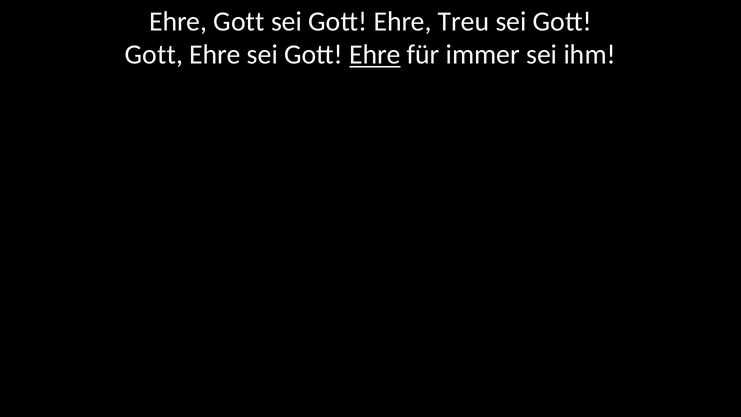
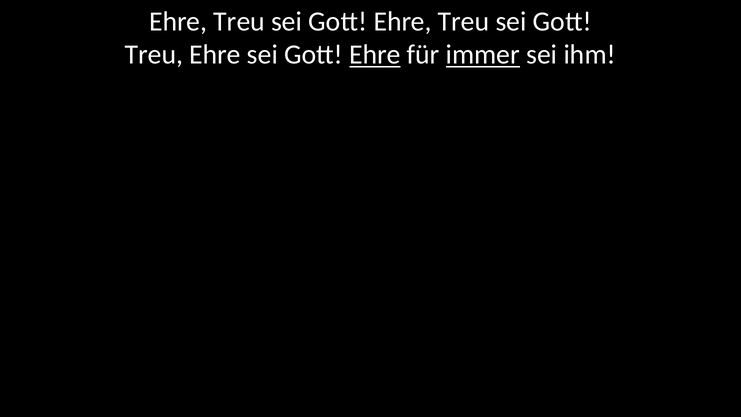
Gott: Gott -> Treu (239, 21)
Gott: Gott -> Treu (154, 55)
immer underline: none -> present (483, 55)
